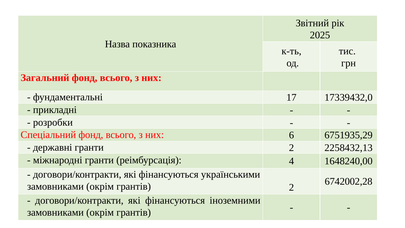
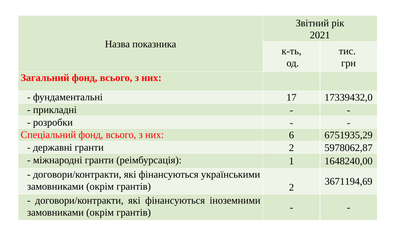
2025: 2025 -> 2021 (320, 35)
2258432,13: 2258432,13 -> 5978062,87 (349, 148)
4: 4 -> 1 (291, 161)
6742002,28: 6742002,28 -> 3671194,69 (349, 181)
